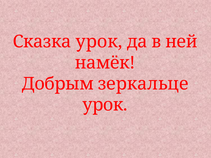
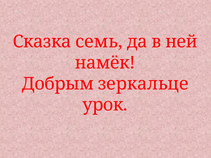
Сказка урок: урок -> семь (99, 42)
